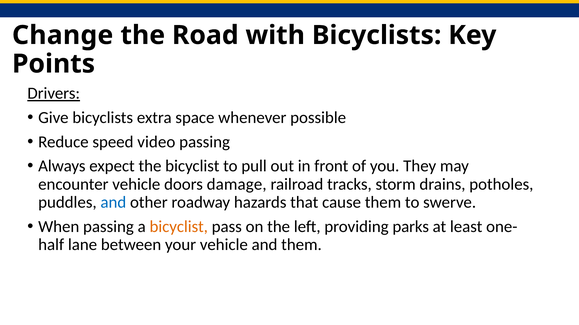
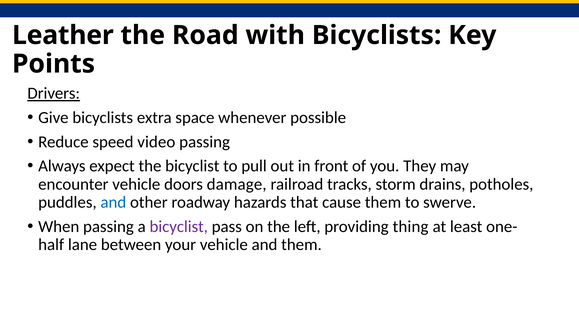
Change: Change -> Leather (63, 35)
bicyclist colour: orange -> purple (179, 227)
parks: parks -> thing (411, 227)
